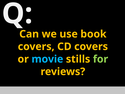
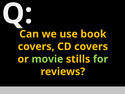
movie colour: light blue -> light green (47, 59)
